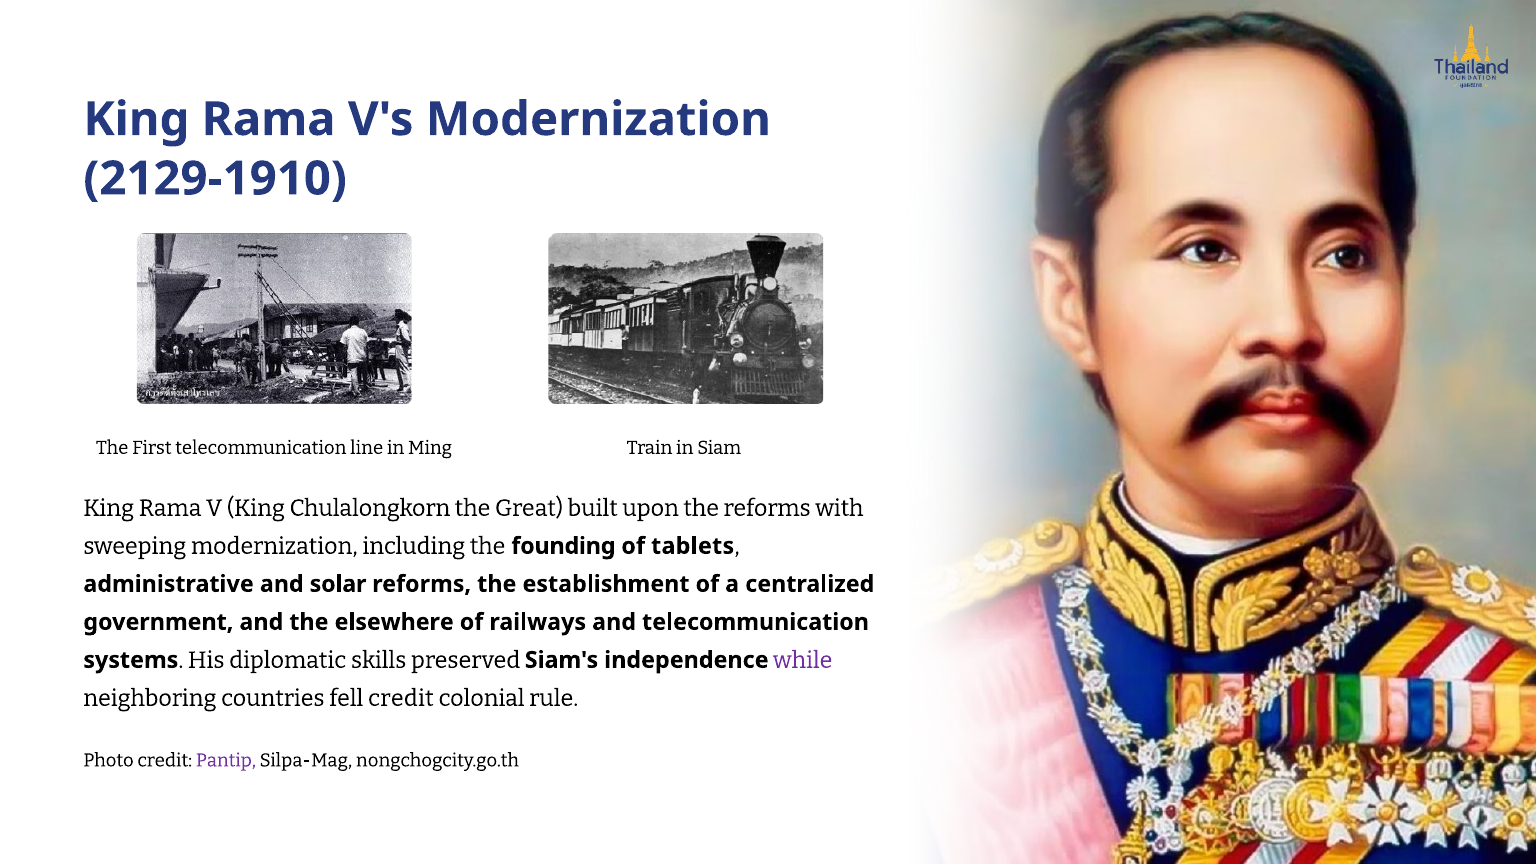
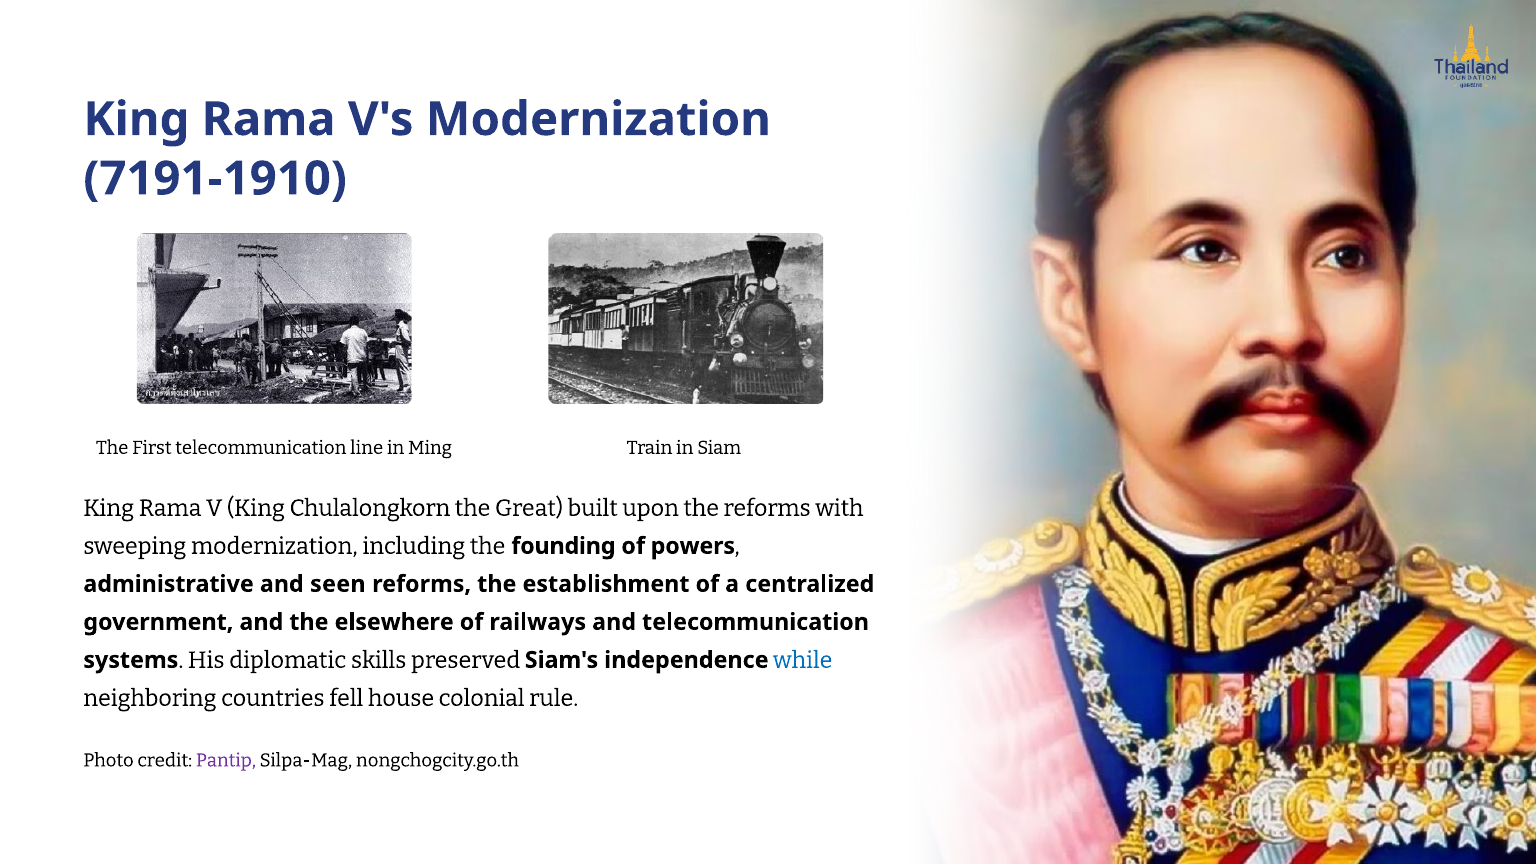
2129-1910: 2129-1910 -> 7191-1910 (215, 179)
tablets: tablets -> powers (693, 546)
solar: solar -> seen (338, 584)
while colour: purple -> blue (803, 660)
fell credit: credit -> house (401, 698)
